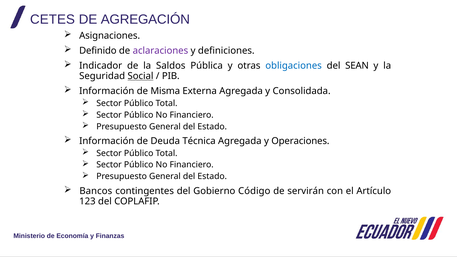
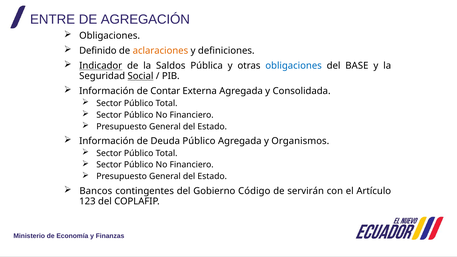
CETES: CETES -> ENTRE (53, 19)
Asignaciones: Asignaciones -> Obligaciones (110, 36)
aclaraciones colour: purple -> orange (160, 51)
Indicador underline: none -> present (101, 66)
SEAN: SEAN -> BASE (357, 66)
Misma: Misma -> Contar (165, 91)
Deuda Técnica: Técnica -> Público (199, 141)
Operaciones: Operaciones -> Organismos (300, 141)
